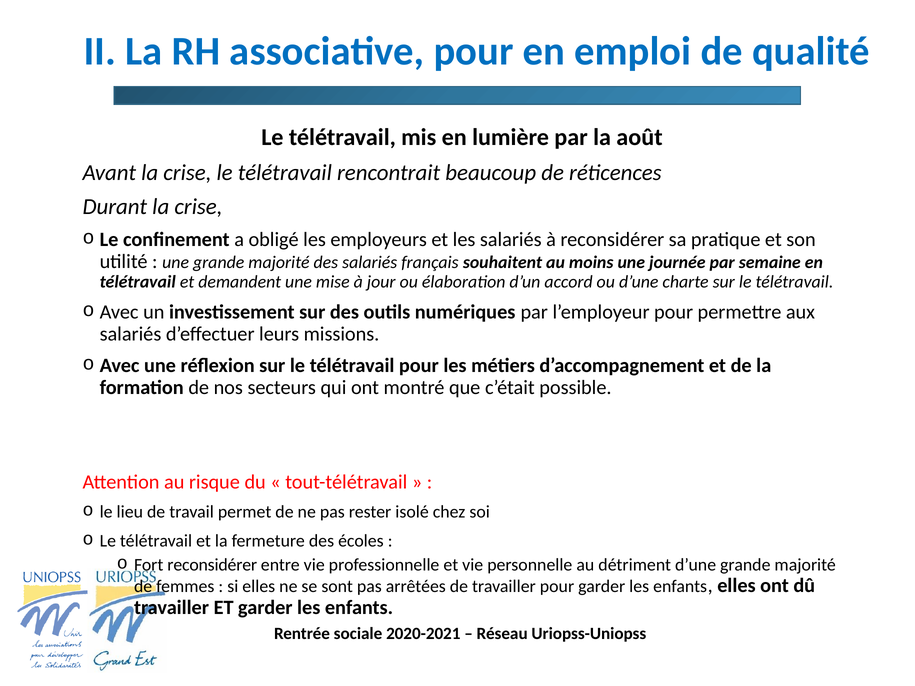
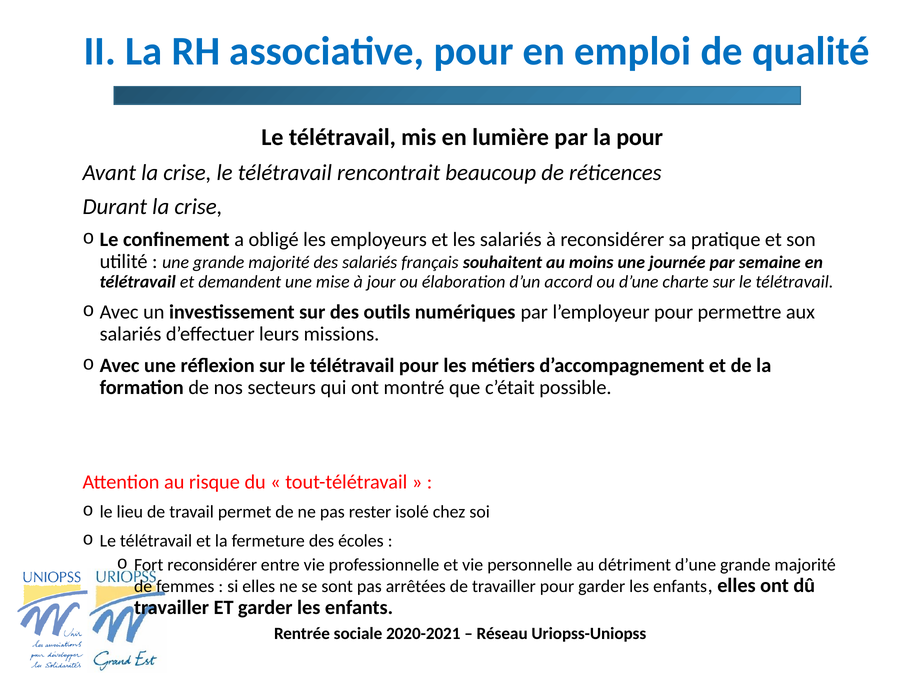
la août: août -> pour (640, 138)
